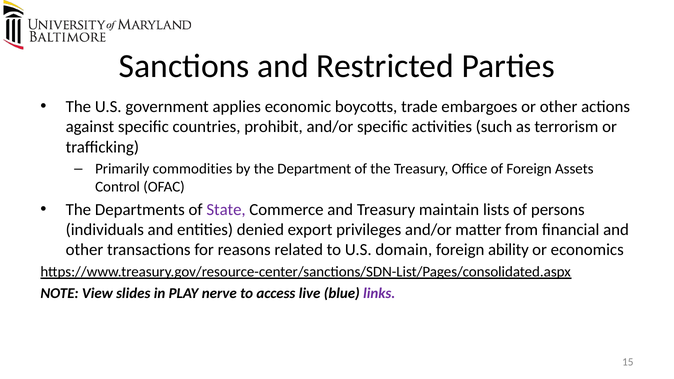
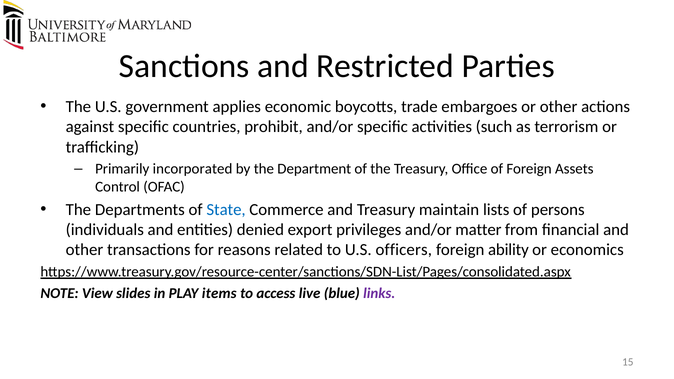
commodities: commodities -> incorporated (193, 169)
State colour: purple -> blue (226, 210)
domain: domain -> officers (404, 250)
nerve: nerve -> items (219, 293)
